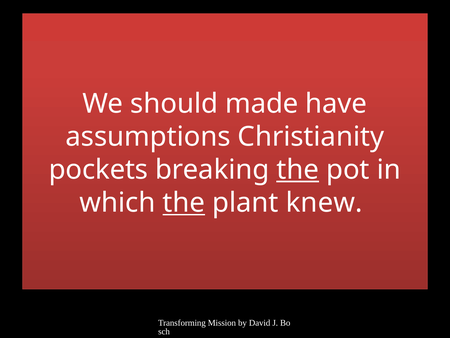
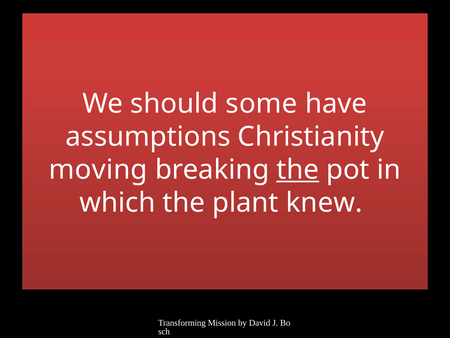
made: made -> some (262, 104)
pockets: pockets -> moving (98, 170)
the underline: present -> none (184, 203)
